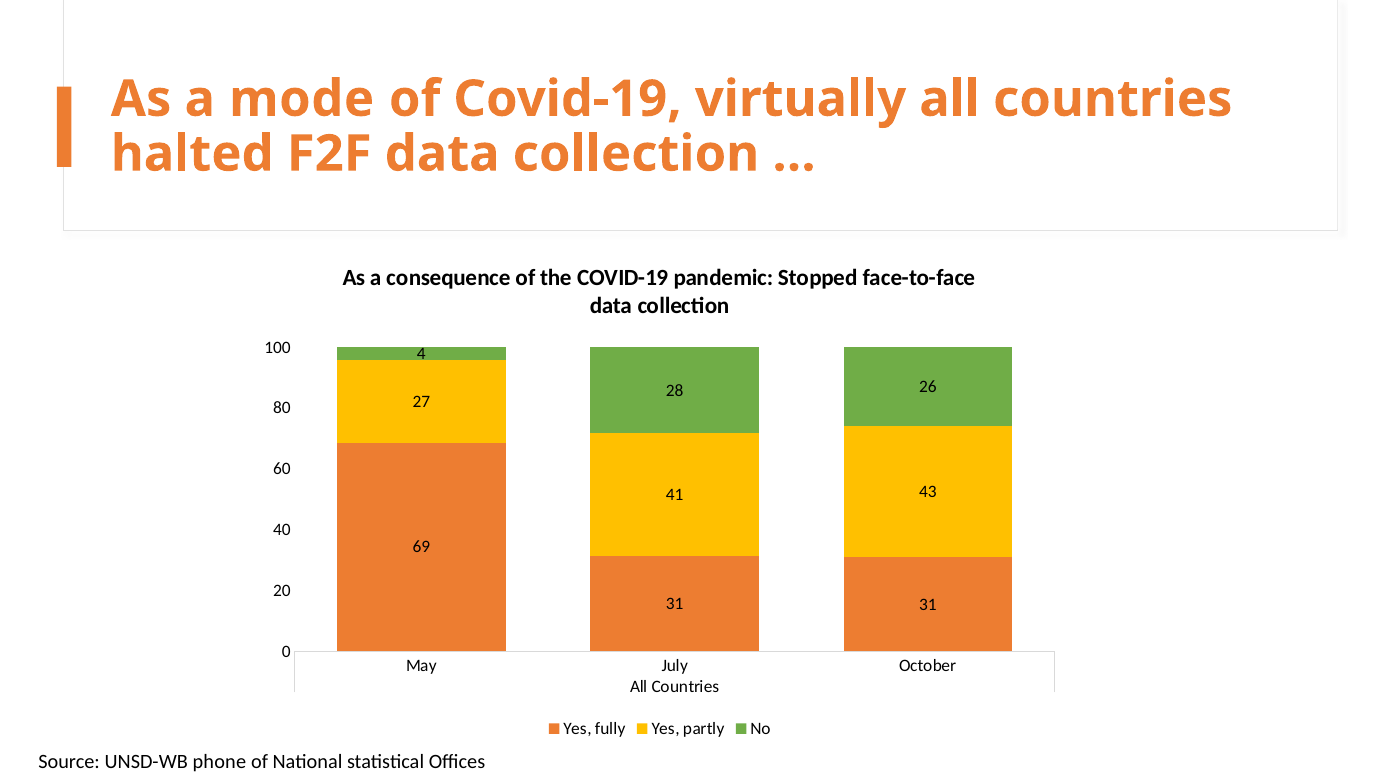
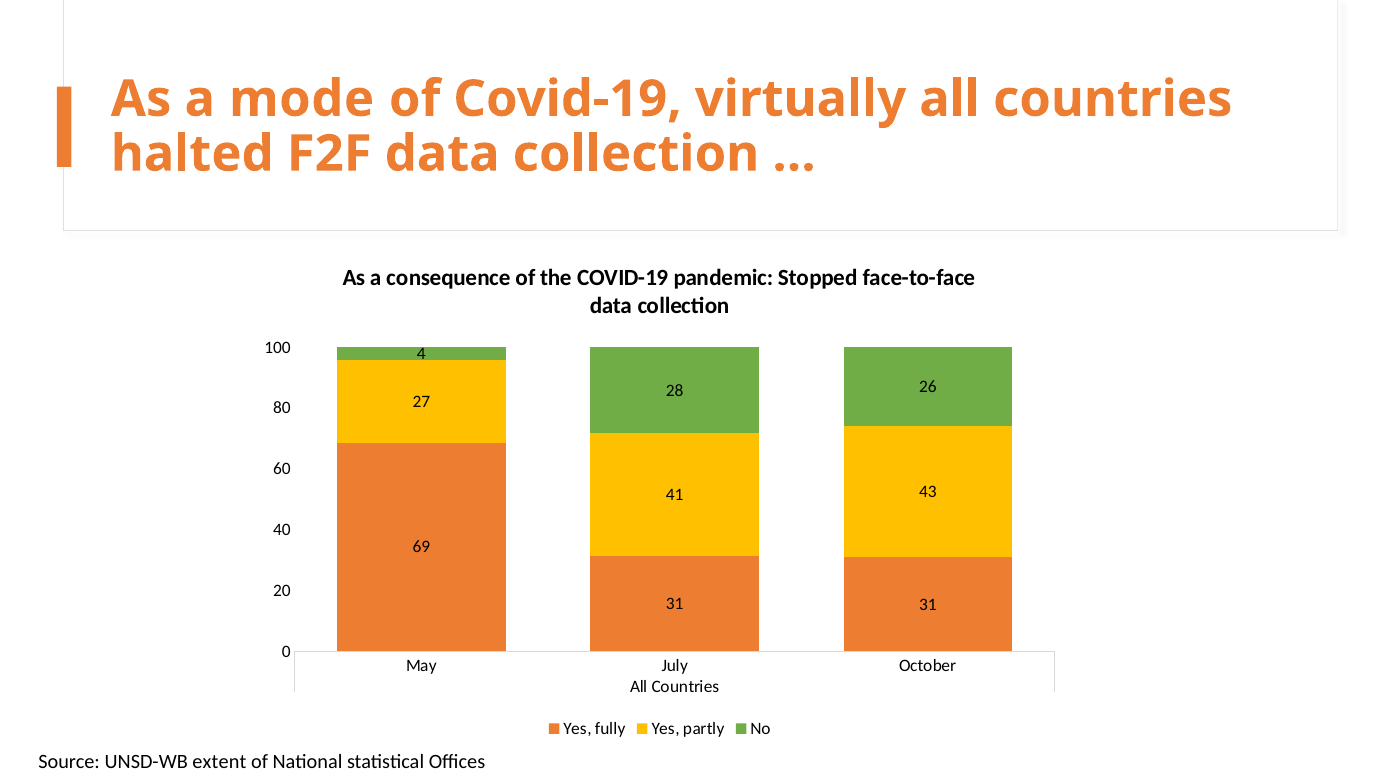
phone: phone -> extent (219, 761)
